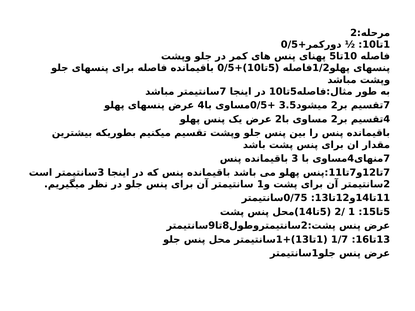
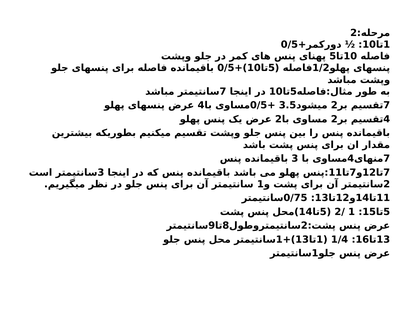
1/7: 1/7 -> 1/4 (340, 240)
